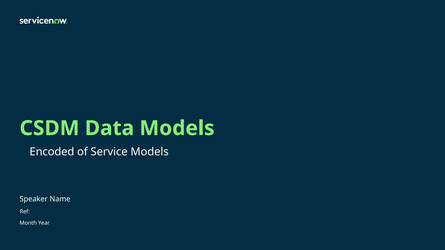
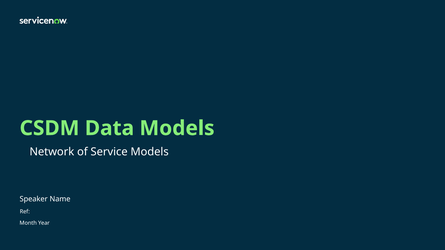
Encoded: Encoded -> Network (52, 152)
